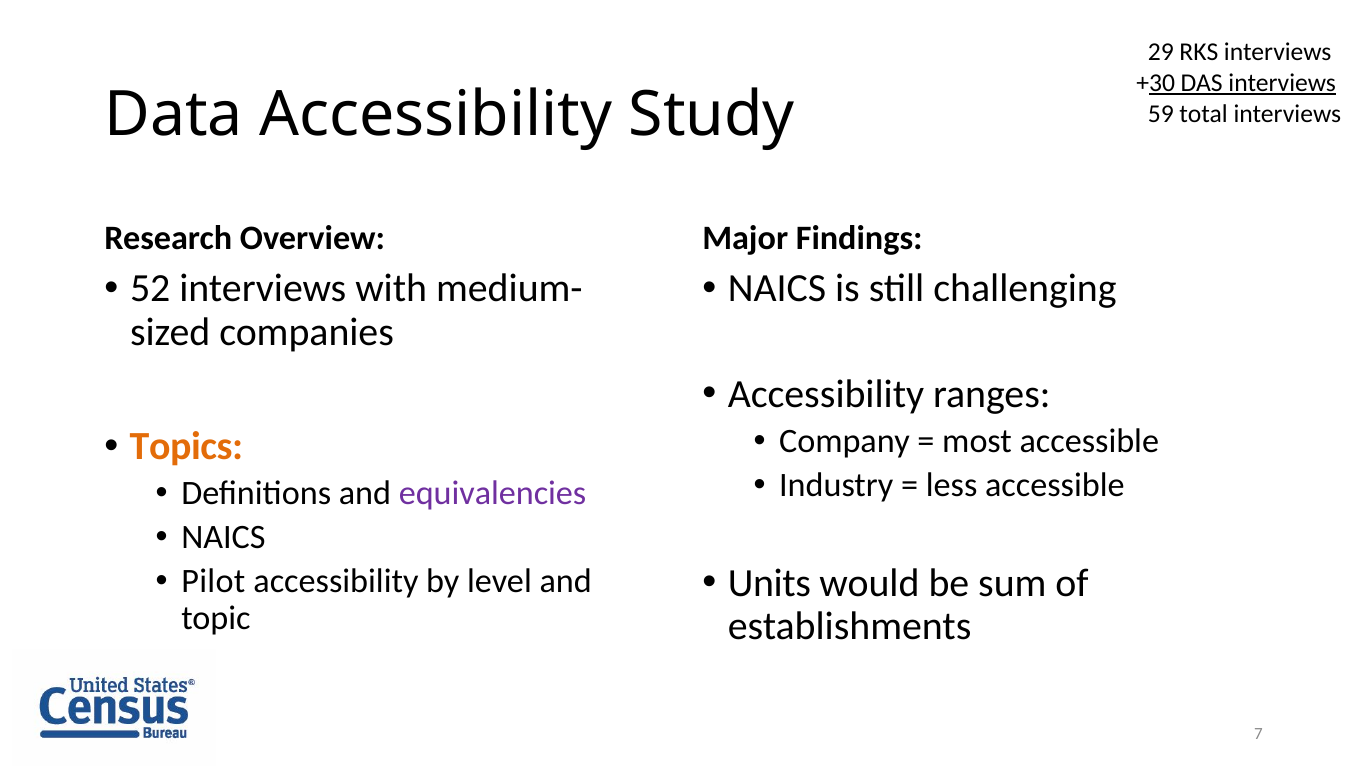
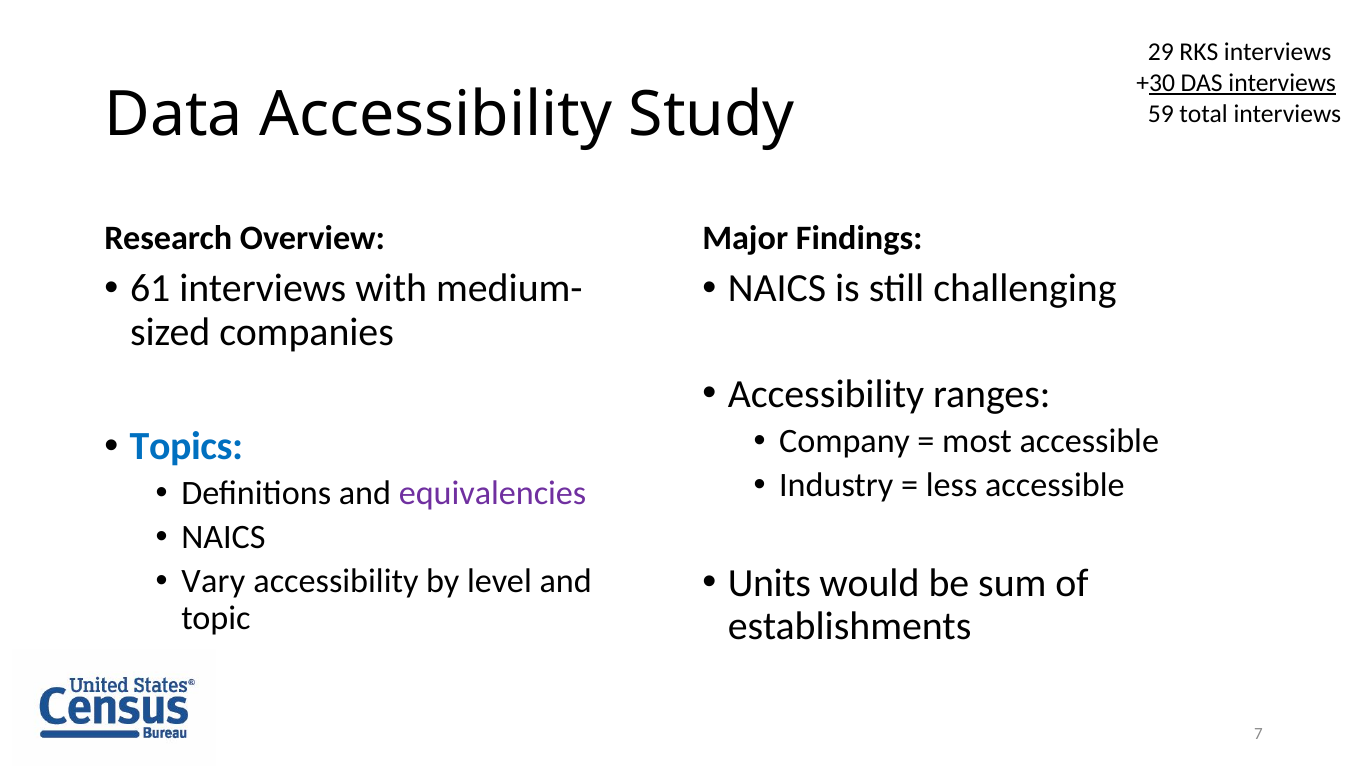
52: 52 -> 61 (150, 289)
Topics colour: orange -> blue (186, 447)
Pilot: Pilot -> Vary (213, 582)
